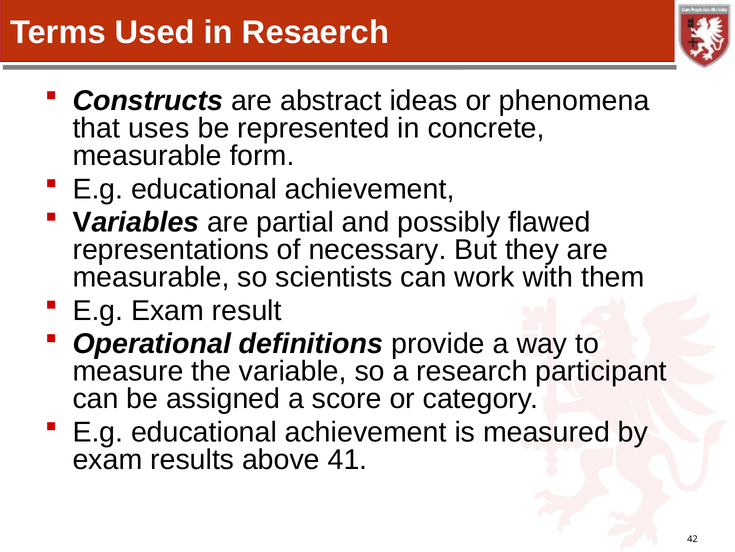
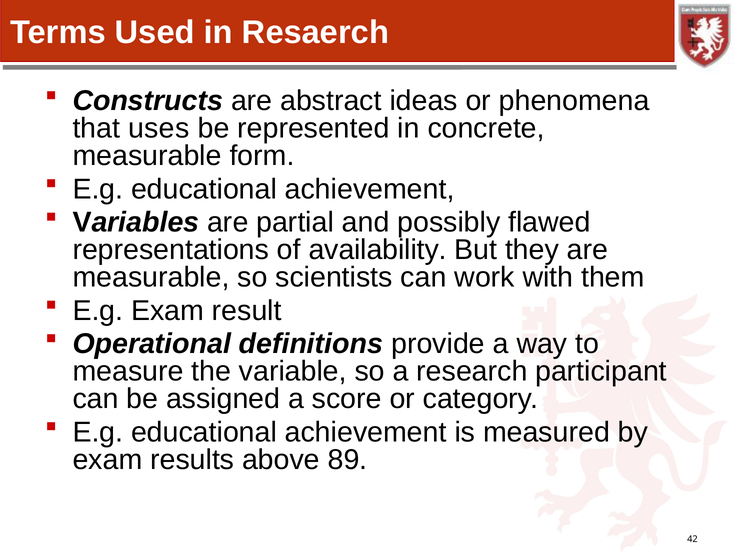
necessary: necessary -> availability (378, 250)
41: 41 -> 89 (348, 459)
